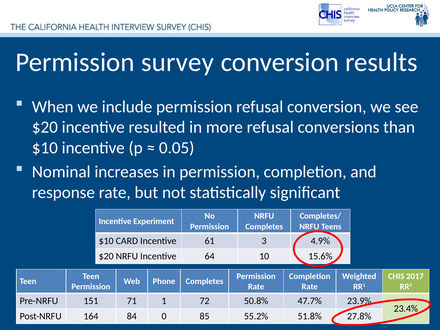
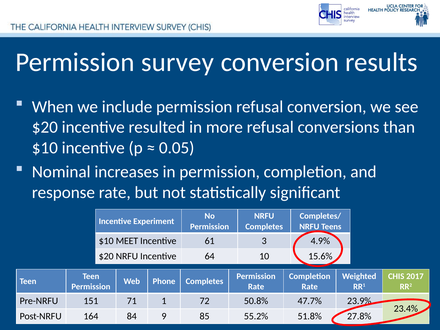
CARD: CARD -> MEET (127, 241)
0: 0 -> 9 (164, 316)
